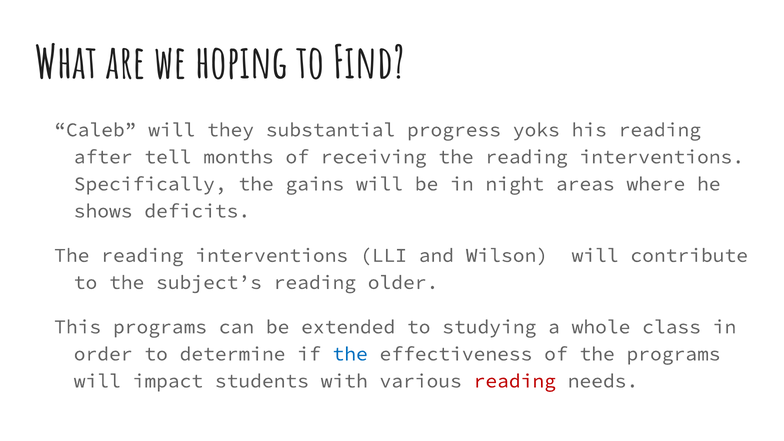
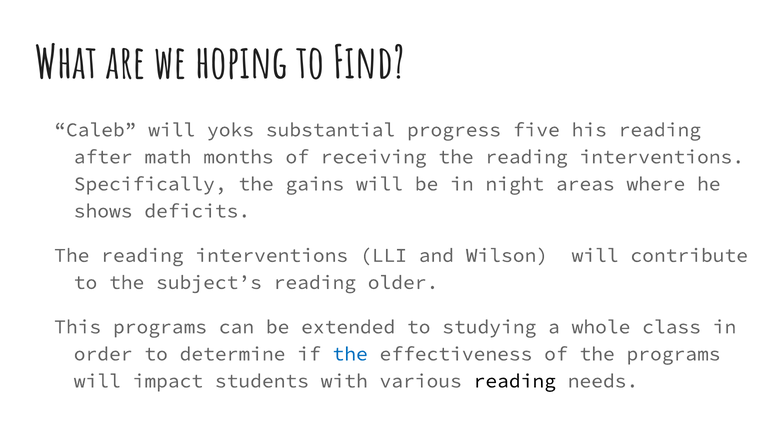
they: they -> yoks (231, 130)
yoks: yoks -> five (536, 130)
tell: tell -> math (168, 157)
reading colour: red -> black (515, 381)
